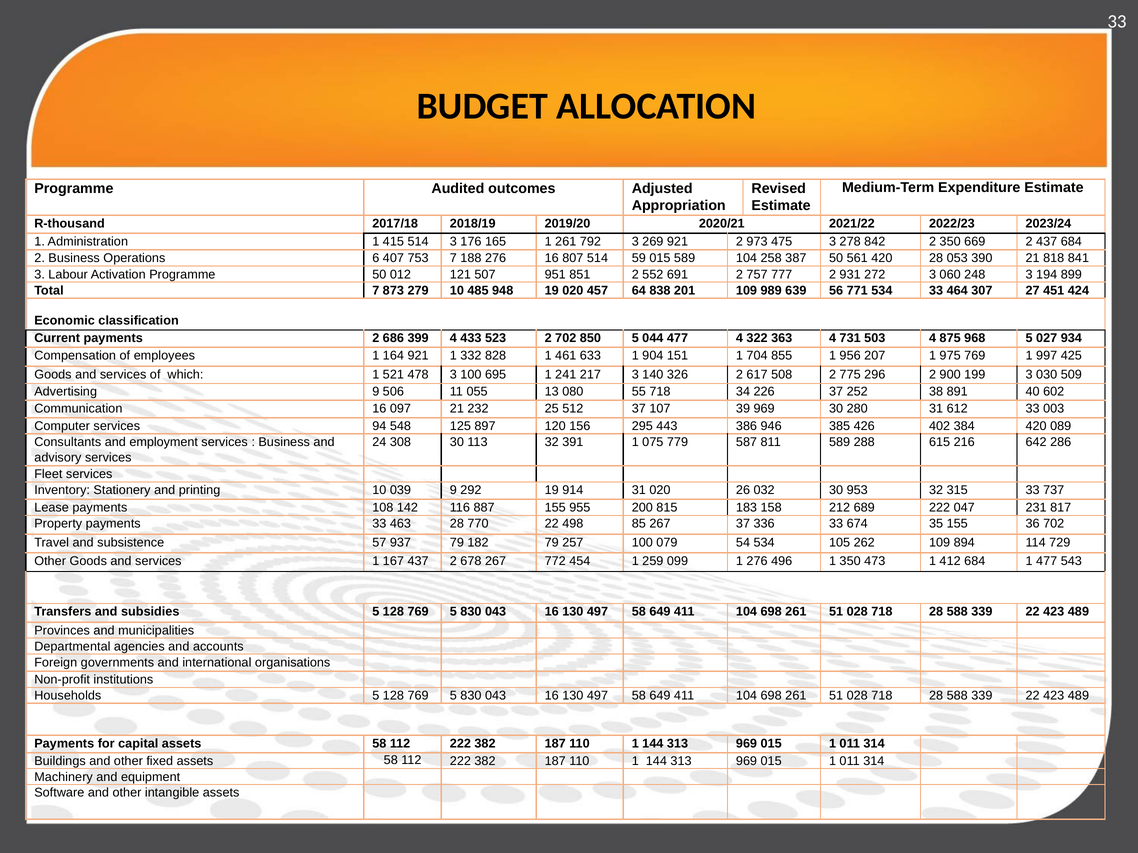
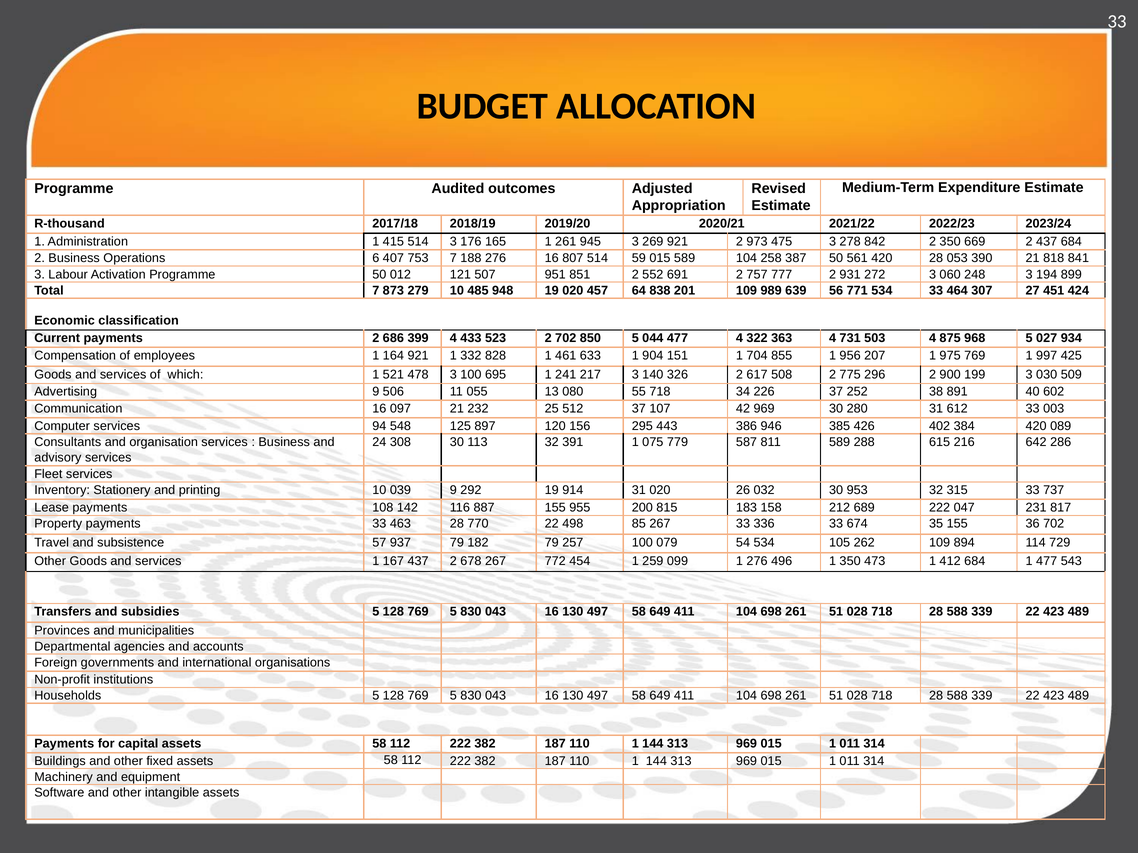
792: 792 -> 945 (590, 242)
39: 39 -> 42 (743, 409)
employment: employment -> organisation (164, 442)
267 37: 37 -> 33 (743, 524)
